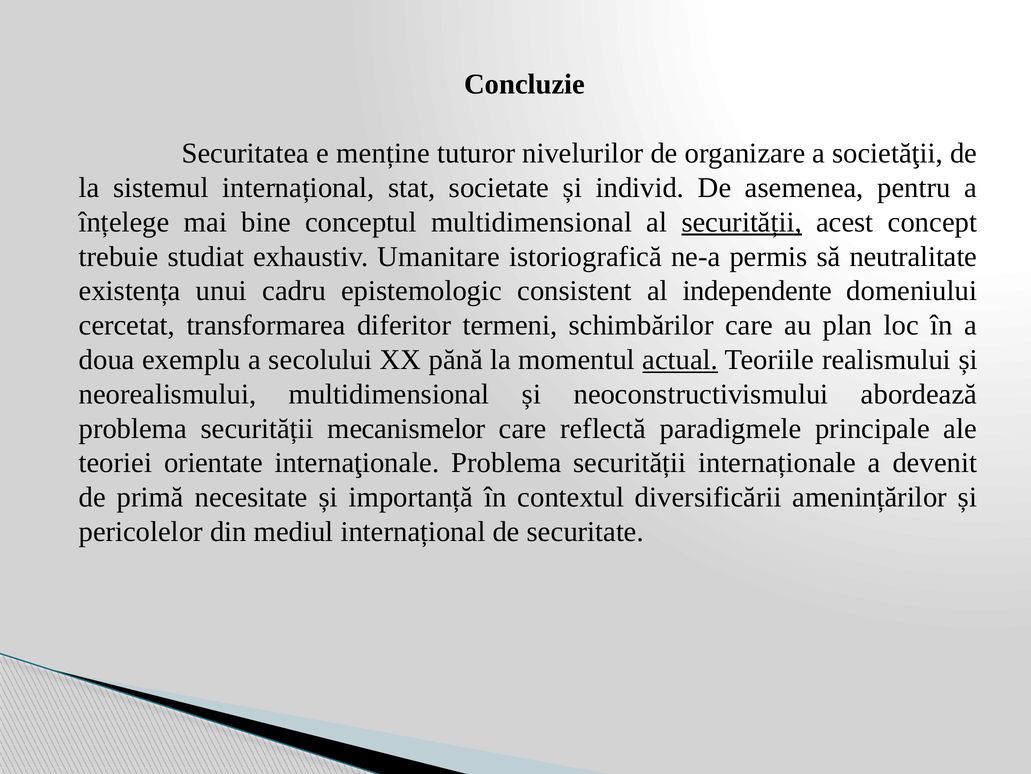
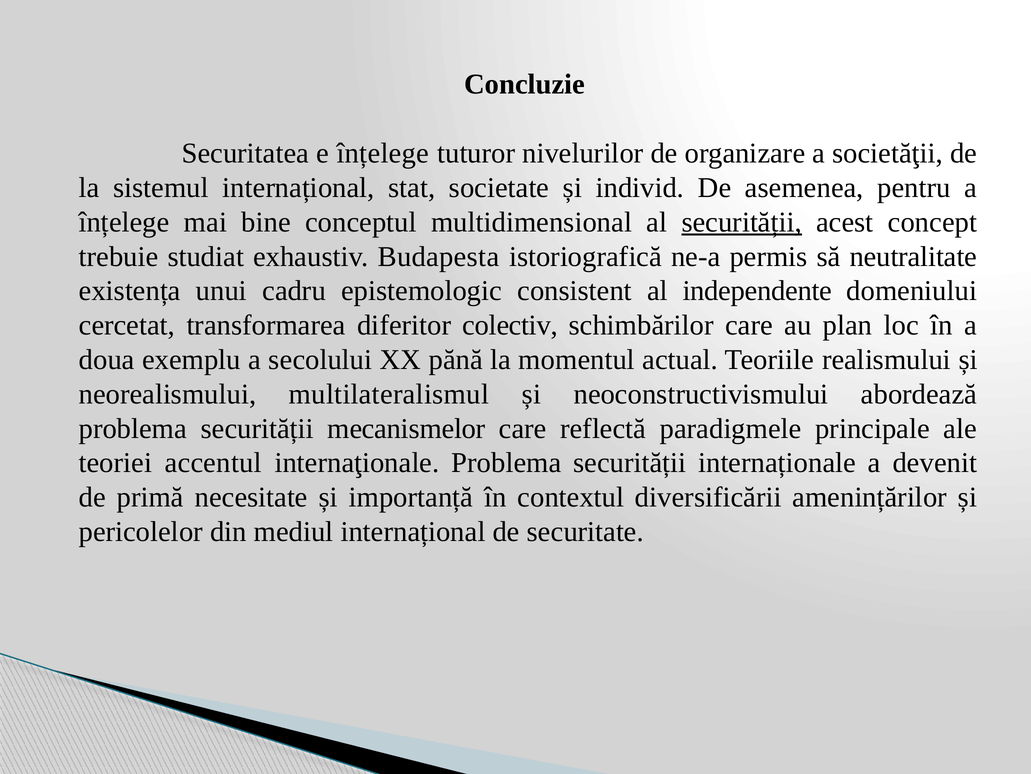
e menține: menține -> înțelege (383, 153)
Umanitare: Umanitare -> Budapesta (439, 256)
termeni: termeni -> colectiv (510, 325)
actual underline: present -> none (680, 359)
neorealismului multidimensional: multidimensional -> multilateralismul (389, 394)
orientate: orientate -> accentul (213, 463)
